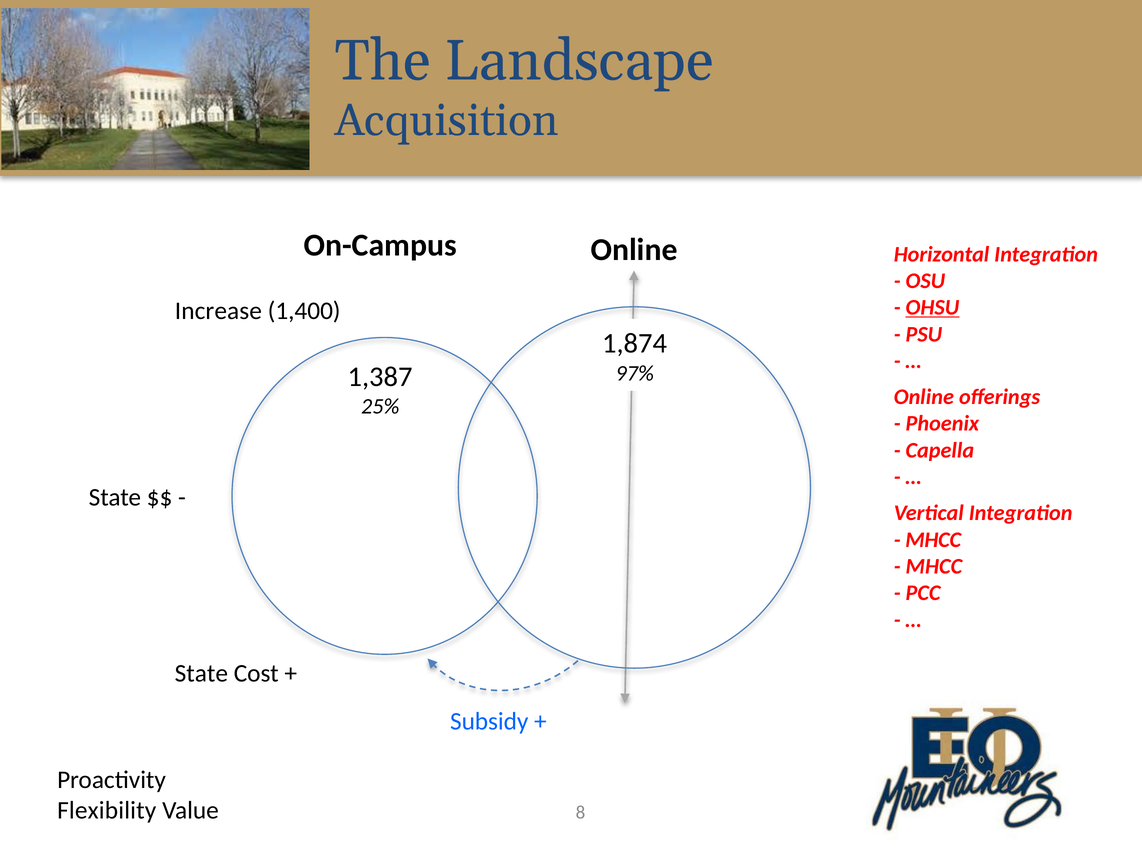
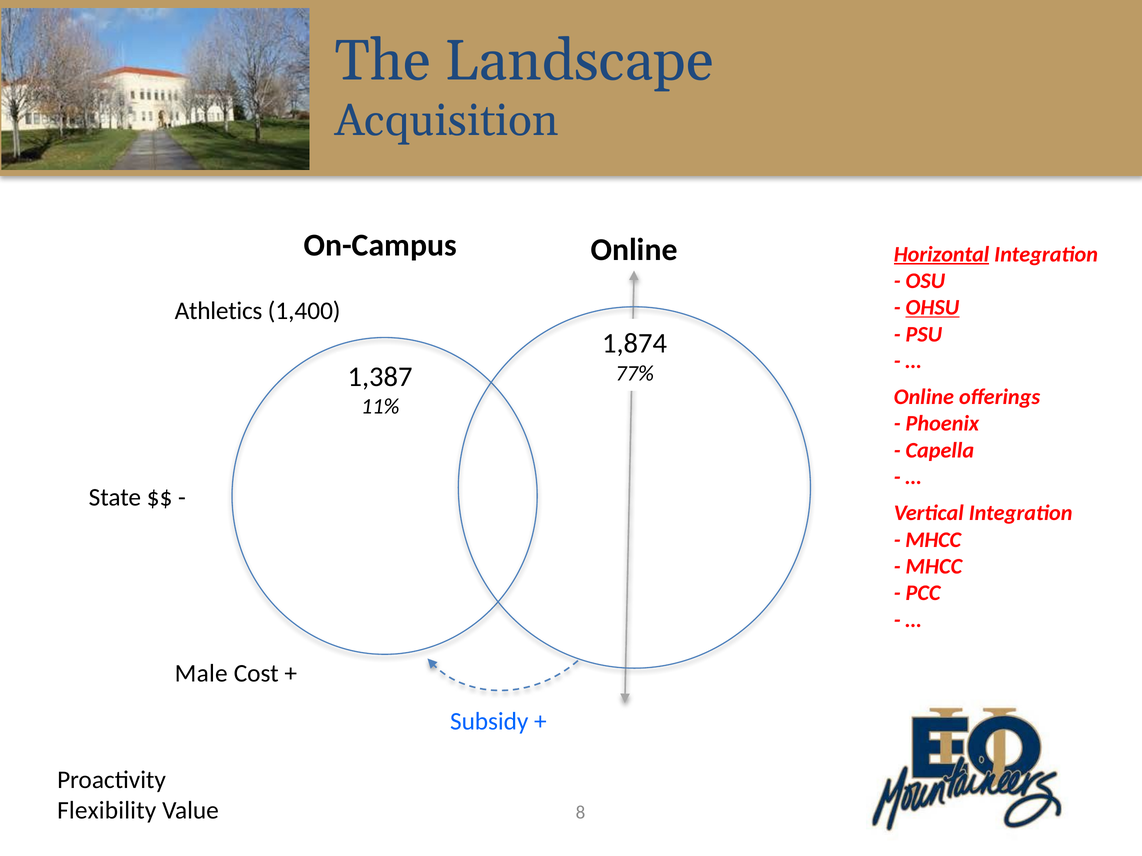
Horizontal underline: none -> present (942, 254)
Increase: Increase -> Athletics (219, 311)
97%: 97% -> 77% (635, 374)
25%: 25% -> 11% (380, 407)
State: State -> Male (201, 674)
